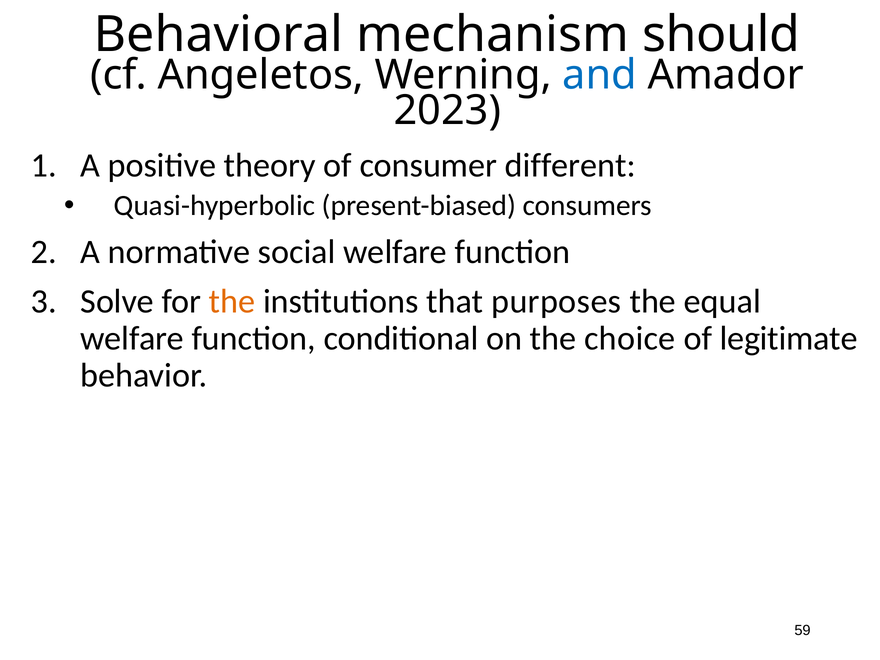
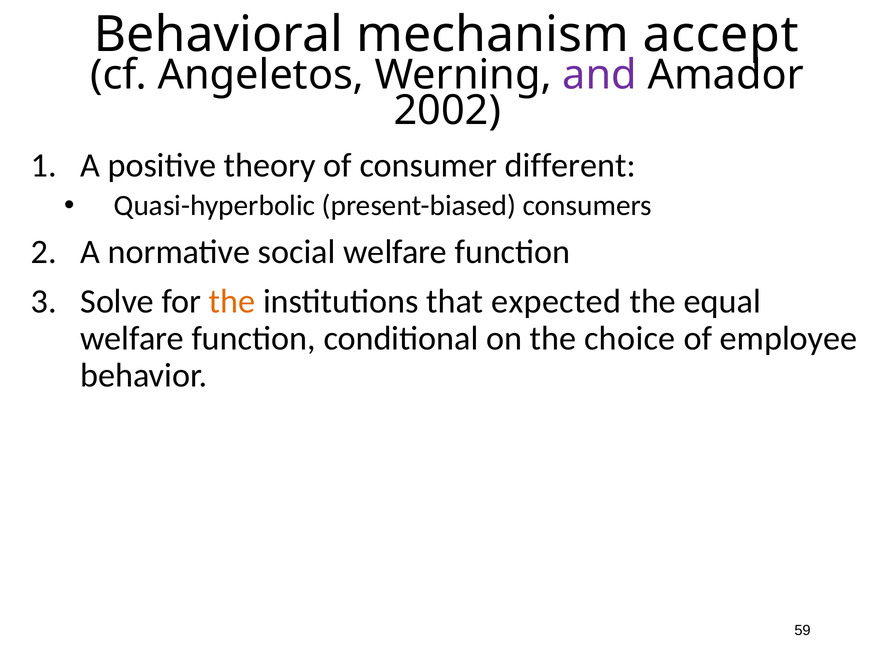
should: should -> accept (721, 35)
and colour: blue -> purple (600, 75)
2023: 2023 -> 2002 (447, 111)
purposes: purposes -> expected (556, 301)
legitimate: legitimate -> employee (789, 338)
